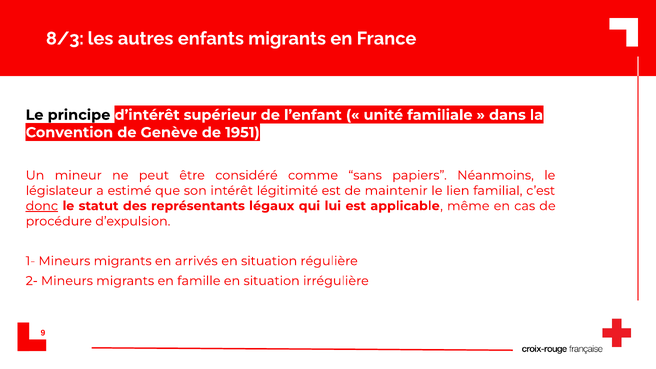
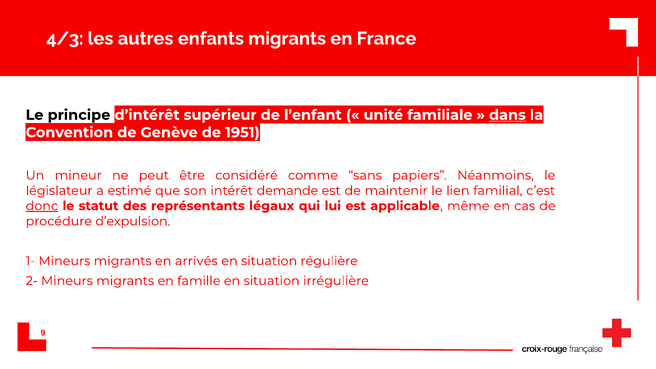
8/3: 8/3 -> 4/3 (65, 39)
dans underline: none -> present (507, 115)
légitimité: légitimité -> demande (287, 191)
